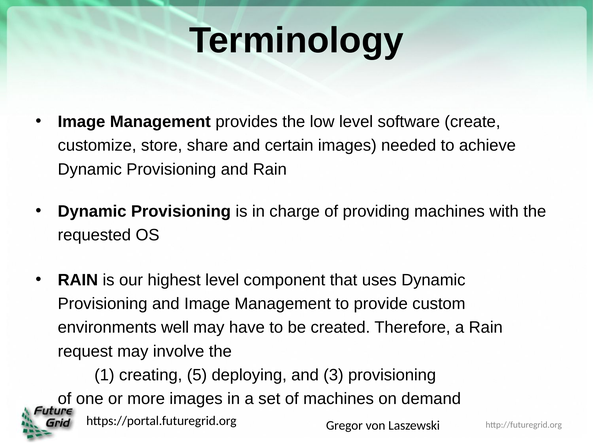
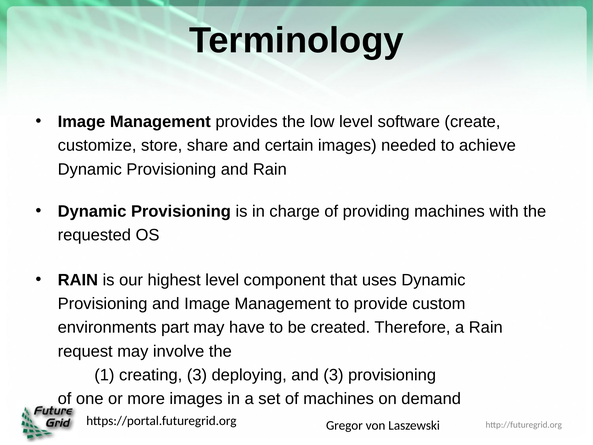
well: well -> part (175, 327)
creating 5: 5 -> 3 (197, 375)
